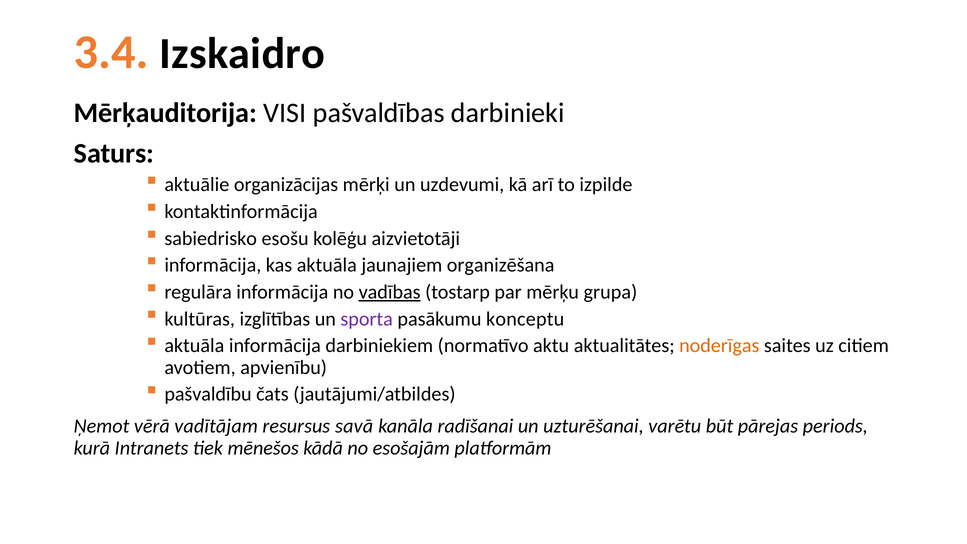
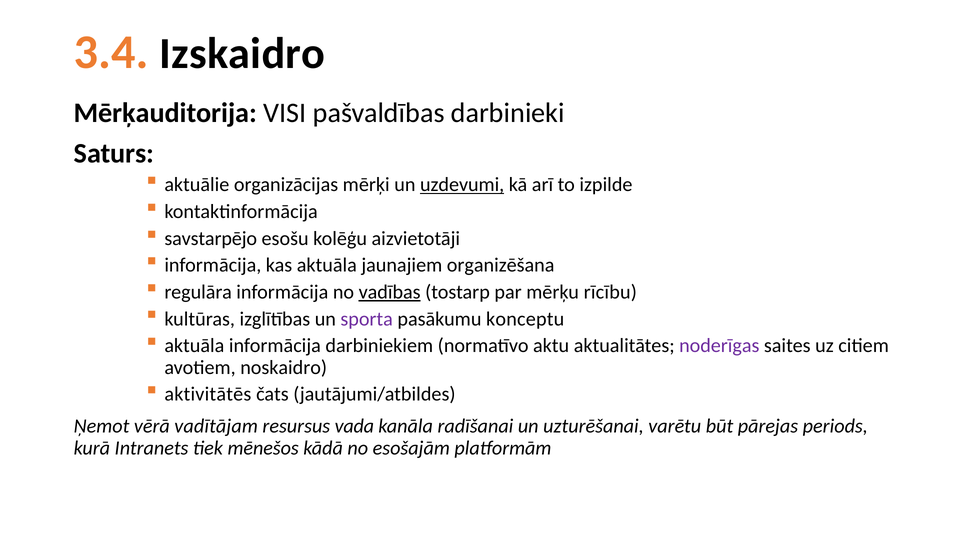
uzdevumi underline: none -> present (462, 185)
sabiedrisko: sabiedrisko -> savstarpējo (211, 238)
grupa: grupa -> rīcību (610, 292)
noderīgas colour: orange -> purple (719, 346)
apvienību: apvienību -> noskaidro (284, 367)
pašvaldību: pašvaldību -> aktivitātēs (208, 394)
savā: savā -> vada (354, 426)
